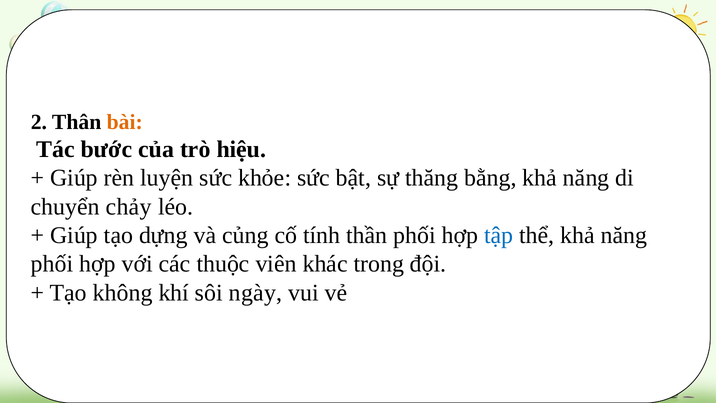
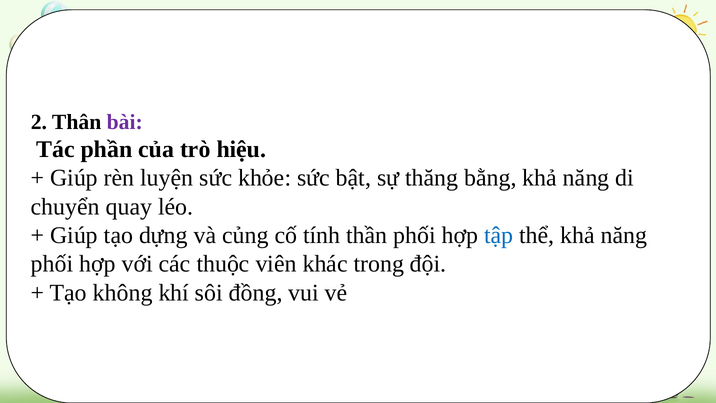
bài colour: orange -> purple (125, 122)
bước: bước -> phần (106, 149)
chảy: chảy -> quay (129, 207)
ngày: ngày -> đồng (256, 292)
